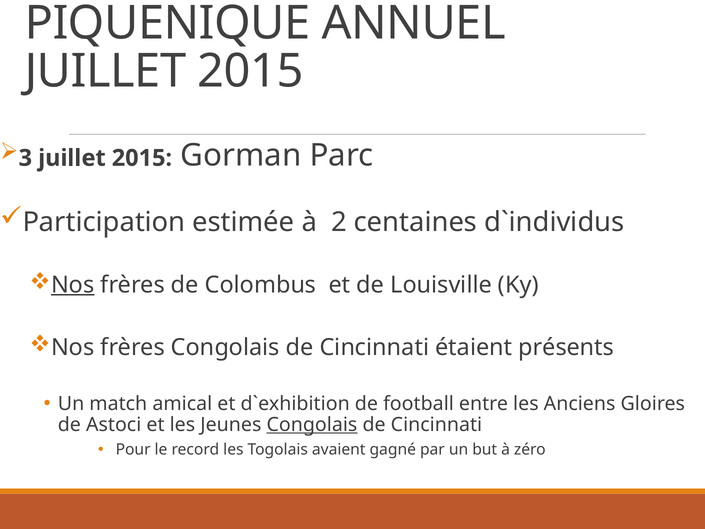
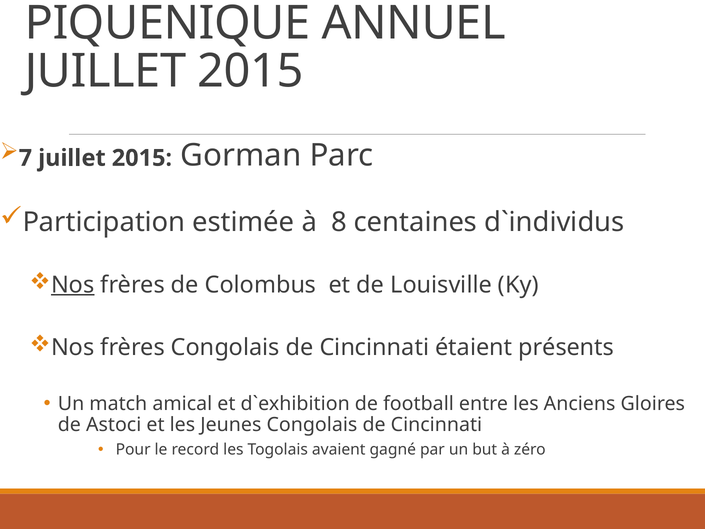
3: 3 -> 7 (25, 158)
2: 2 -> 8 (339, 222)
Congolais underline: present -> none (312, 425)
